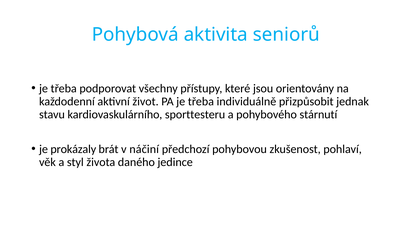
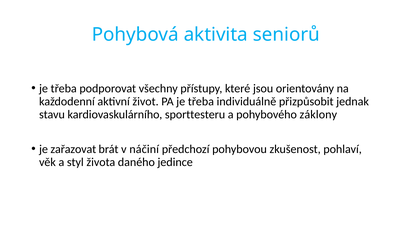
stárnutí: stárnutí -> záklony (318, 114)
prokázaly: prokázaly -> zařazovat (73, 149)
